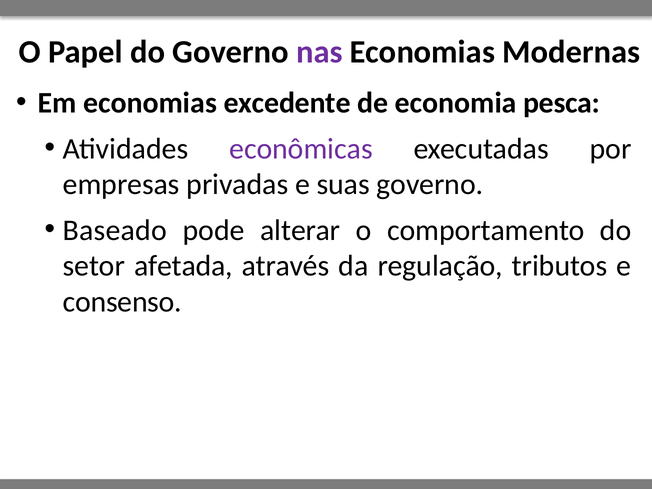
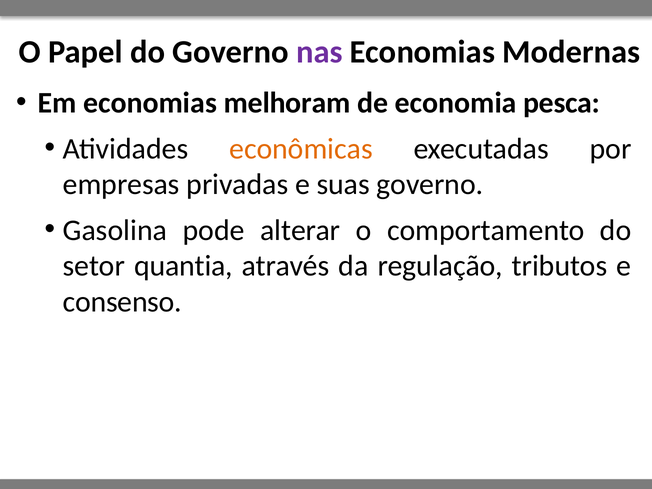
excedente: excedente -> melhoram (287, 103)
econômicas colour: purple -> orange (301, 149)
Baseado: Baseado -> Gasolina (115, 230)
afetada: afetada -> quantia (184, 266)
